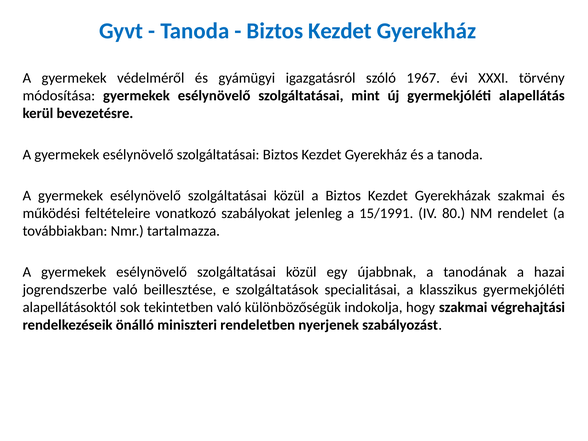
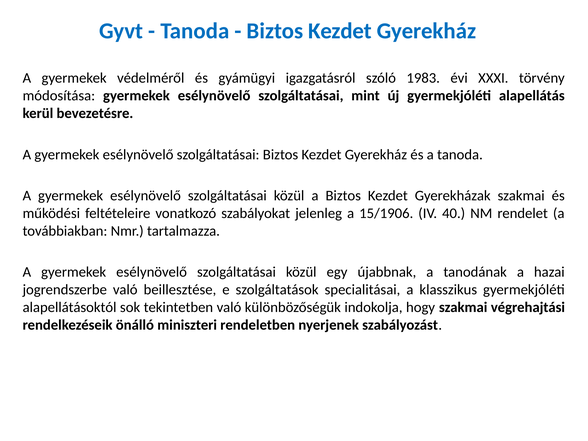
1967: 1967 -> 1983 (423, 78)
15/1991: 15/1991 -> 15/1906 (386, 213)
80: 80 -> 40 (454, 213)
